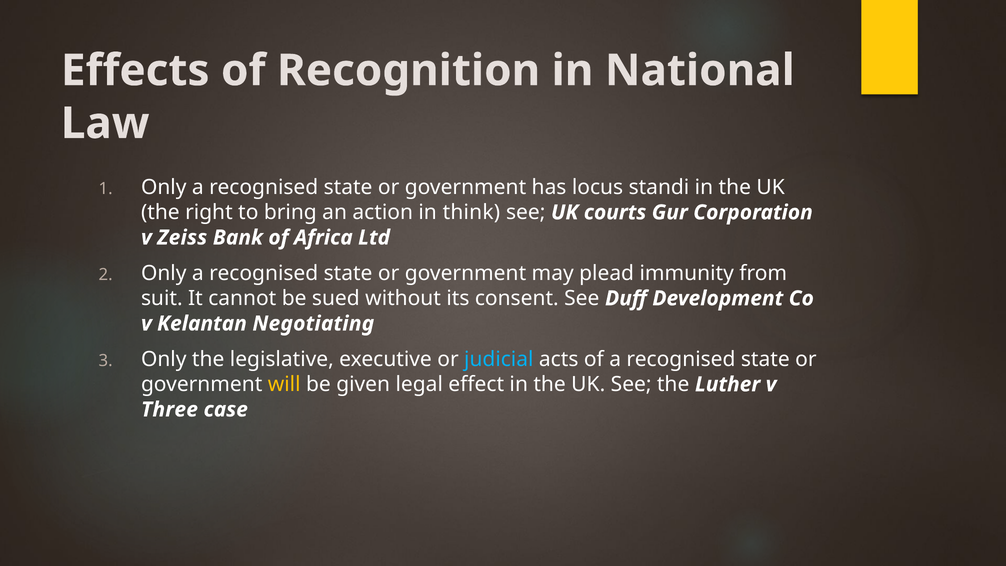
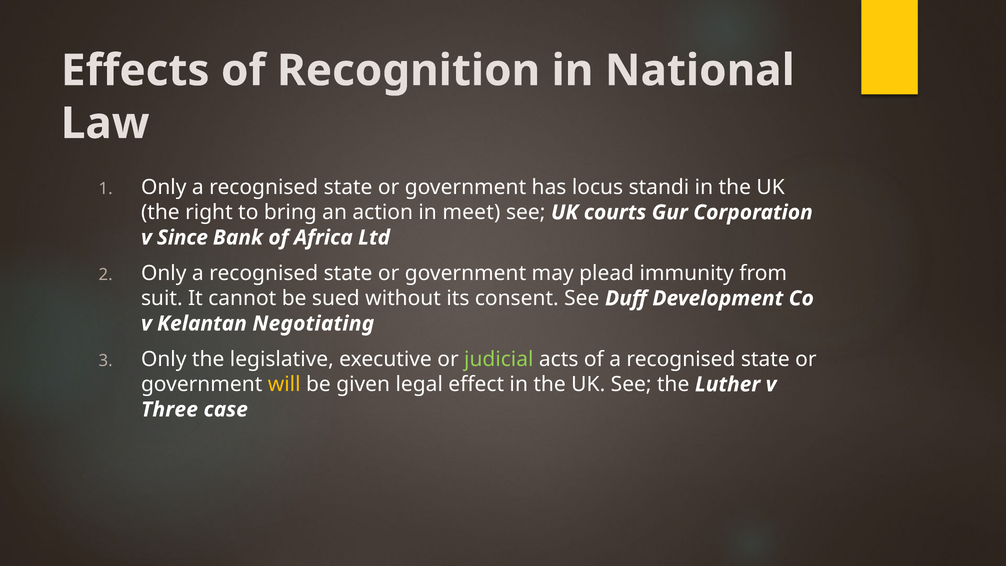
think: think -> meet (471, 212)
Zeiss: Zeiss -> Since (182, 238)
judicial colour: light blue -> light green (499, 359)
